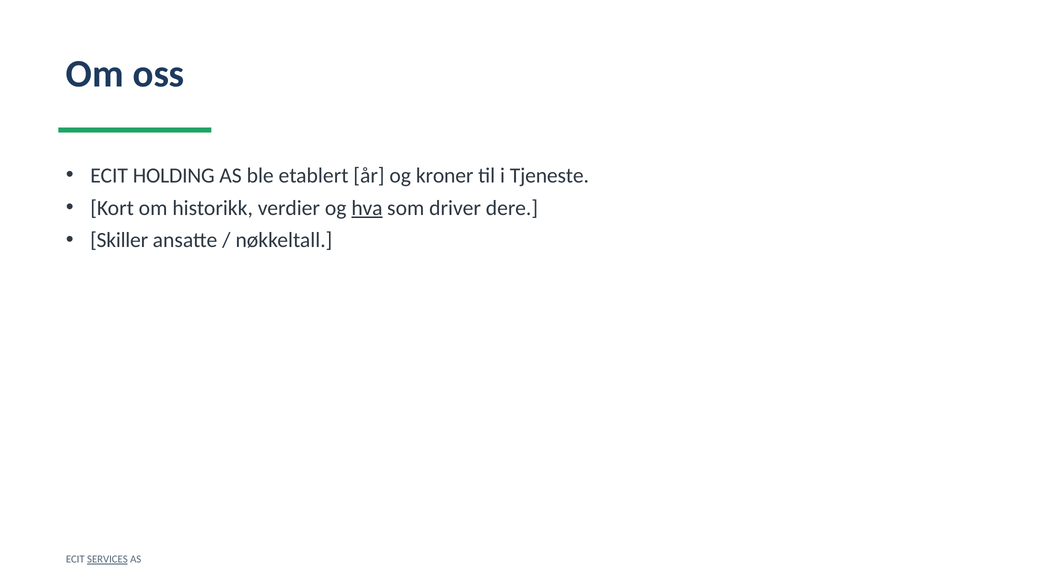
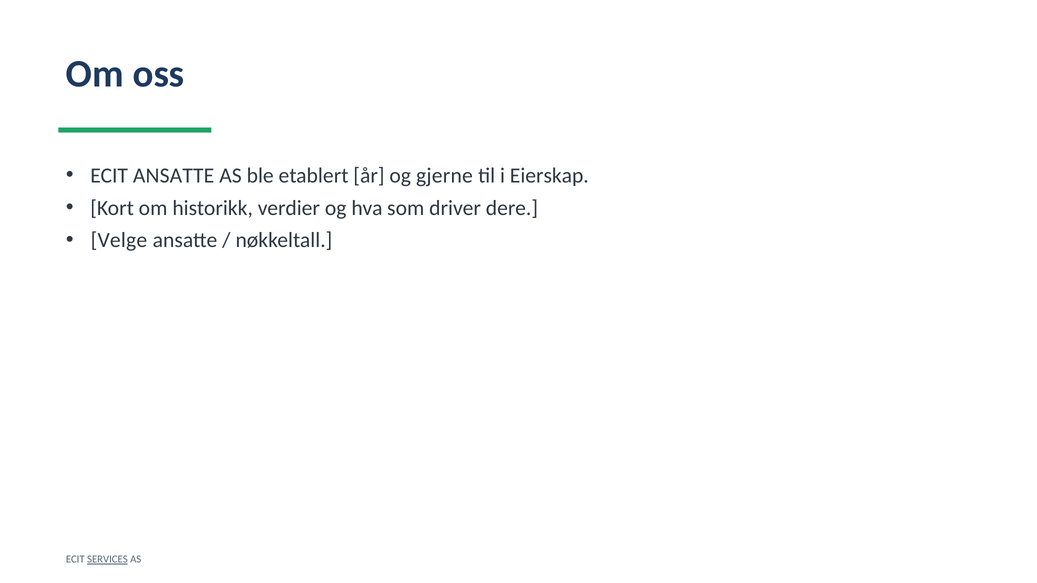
ECIT HOLDING: HOLDING -> ANSATTE (174, 176)
kroner: kroner -> gjerne (444, 176)
Tjeneste: Tjeneste -> Eierskap (549, 176)
hva underline: present -> none (367, 208)
Skiller: Skiller -> Velge (119, 240)
